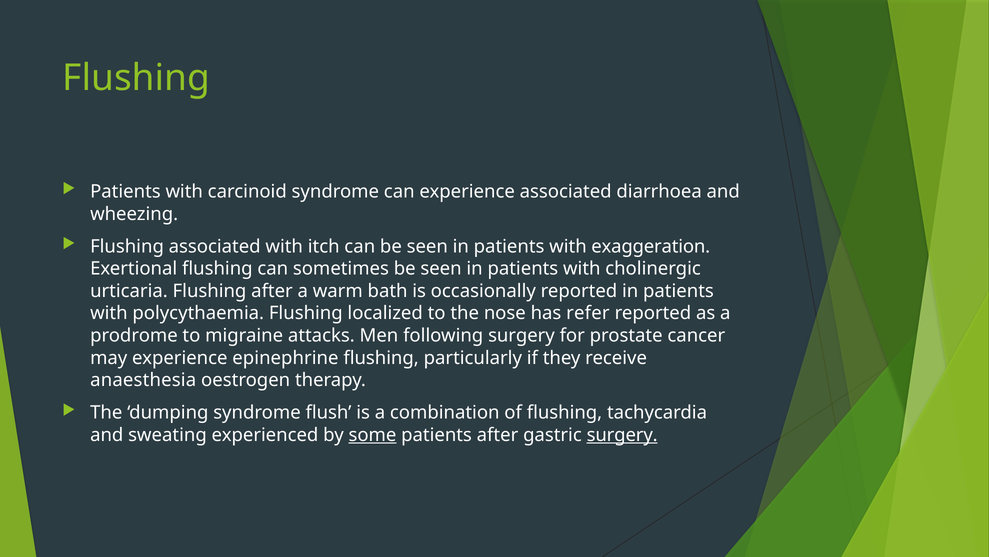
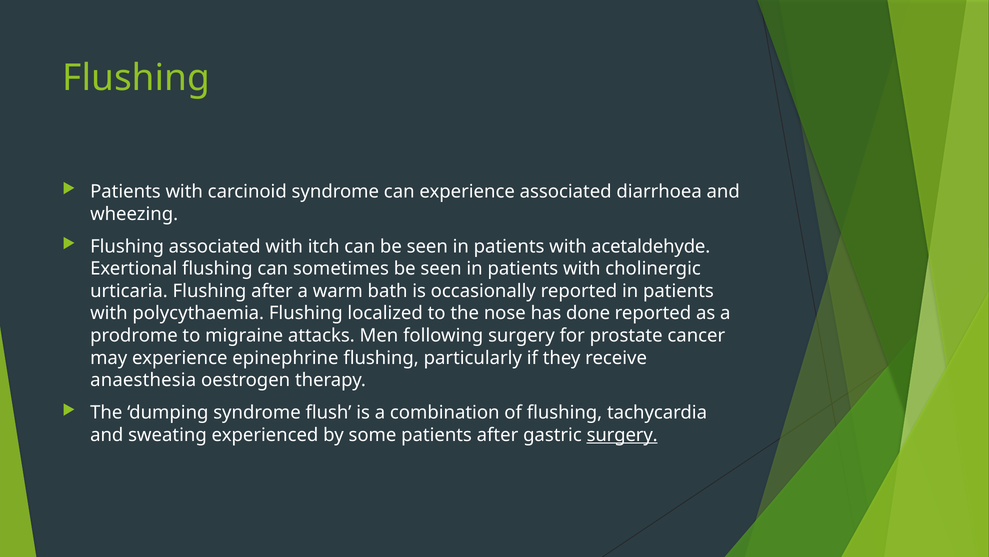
exaggeration: exaggeration -> acetaldehyde (651, 246)
refer: refer -> done (588, 313)
some underline: present -> none (372, 435)
